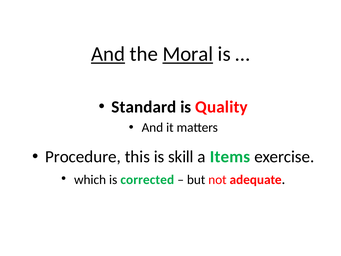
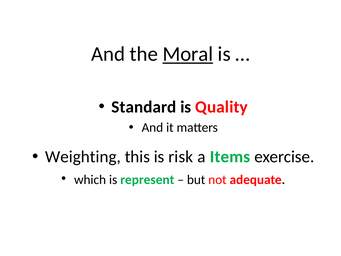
And underline: present -> none (108, 54)
Procedure: Procedure -> Weighting (83, 157)
skill: skill -> risk (181, 157)
corrected: corrected -> represent (147, 180)
